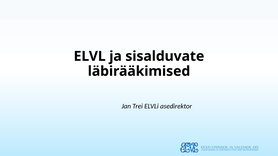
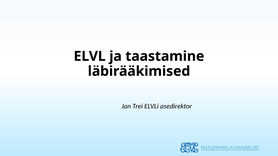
sisalduvate: sisalduvate -> taastamine (165, 56)
